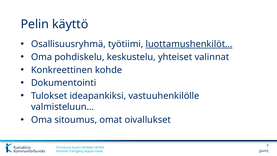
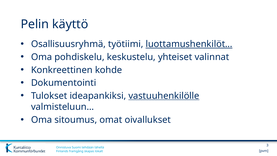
vastuuhenkilölle underline: none -> present (164, 96)
